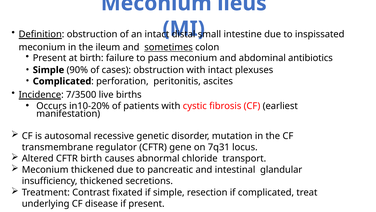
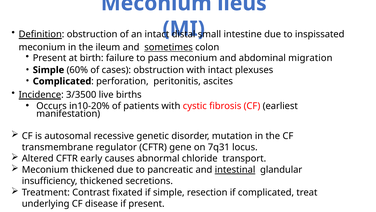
antibiotics: antibiotics -> migration (310, 58)
90%: 90% -> 60% (77, 70)
7/3500: 7/3500 -> 3/3500 (81, 94)
CFTR birth: birth -> early (91, 158)
intestinal underline: none -> present (235, 169)
